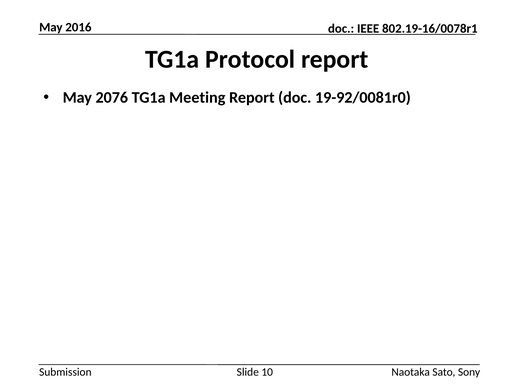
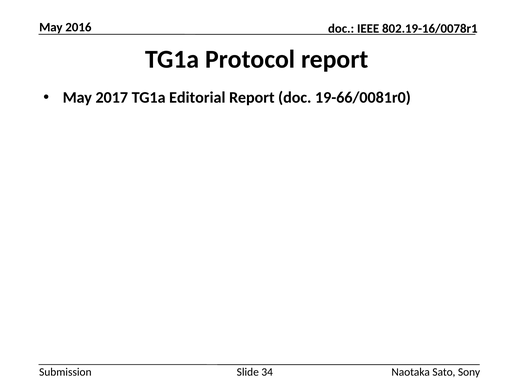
2076: 2076 -> 2017 (112, 98)
Meeting: Meeting -> Editorial (197, 98)
19-92/0081r0: 19-92/0081r0 -> 19-66/0081r0 (363, 98)
10: 10 -> 34 (267, 372)
